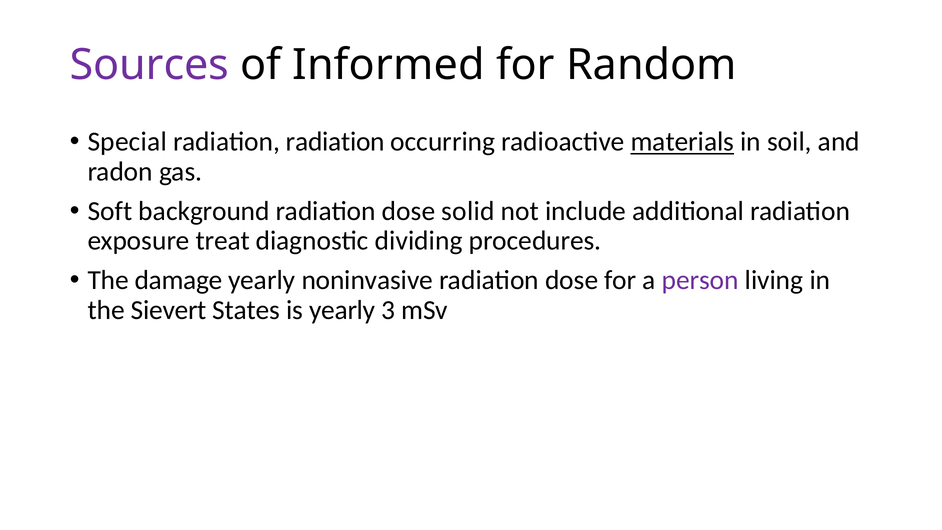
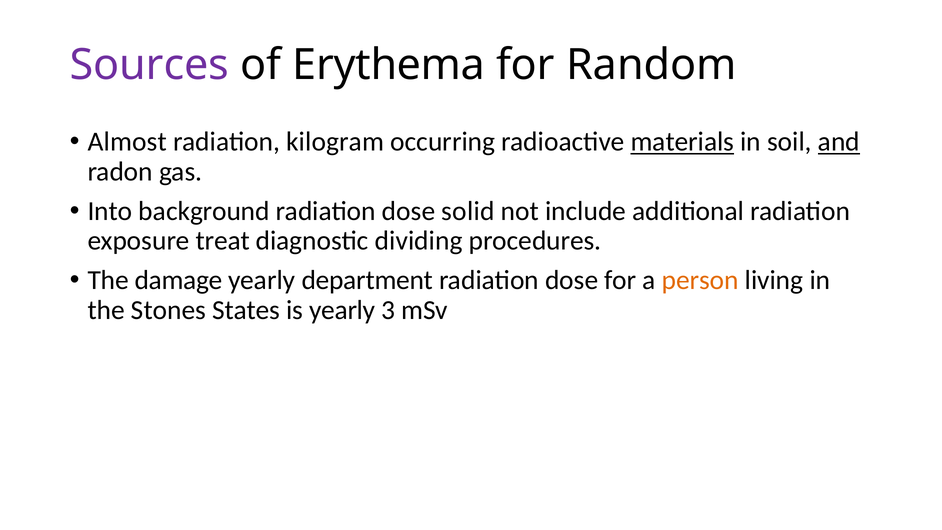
Informed: Informed -> Erythema (389, 65)
Special: Special -> Almost (127, 142)
radiation radiation: radiation -> kilogram (335, 142)
and underline: none -> present (839, 142)
Soft: Soft -> Into (110, 211)
noninvasive: noninvasive -> department (367, 280)
person colour: purple -> orange (700, 280)
Sievert: Sievert -> Stones (169, 310)
